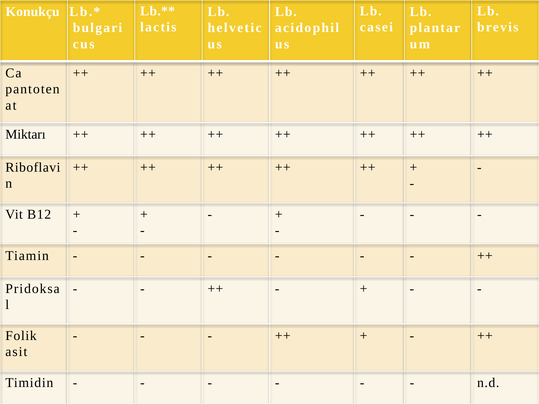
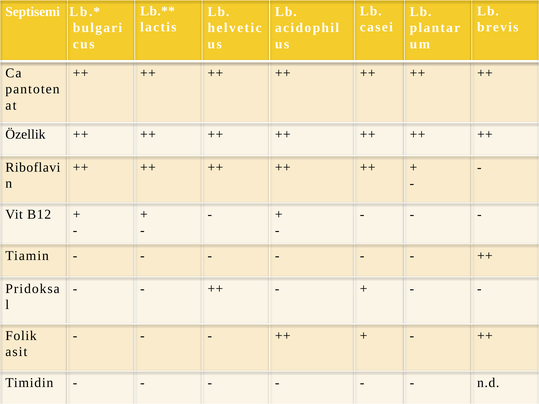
Konukçu: Konukçu -> Septisemi (33, 12)
Miktarı: Miktarı -> Özellik (25, 134)
